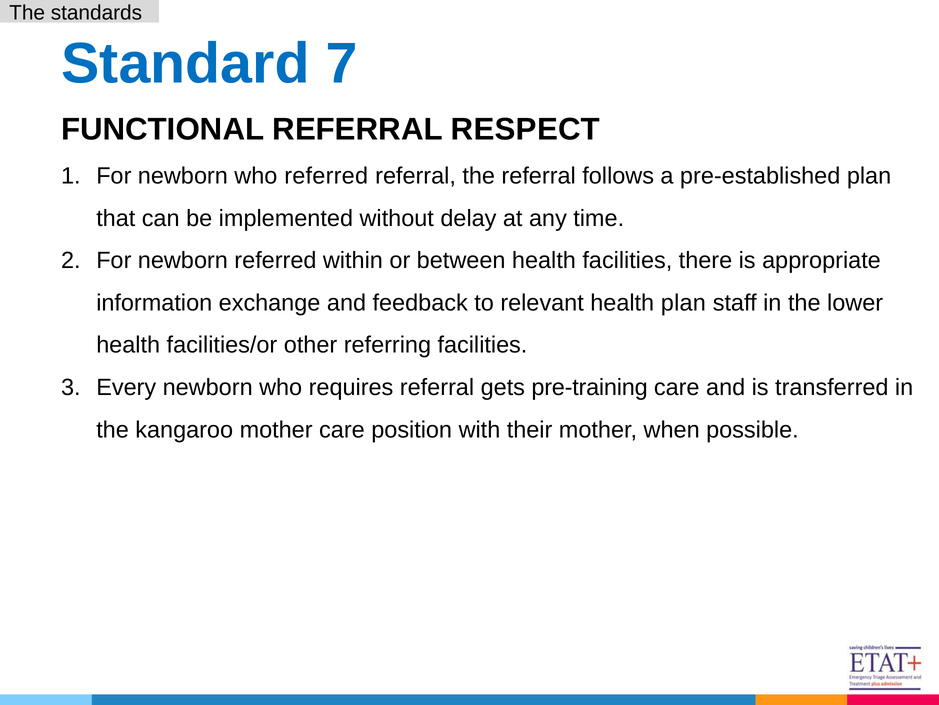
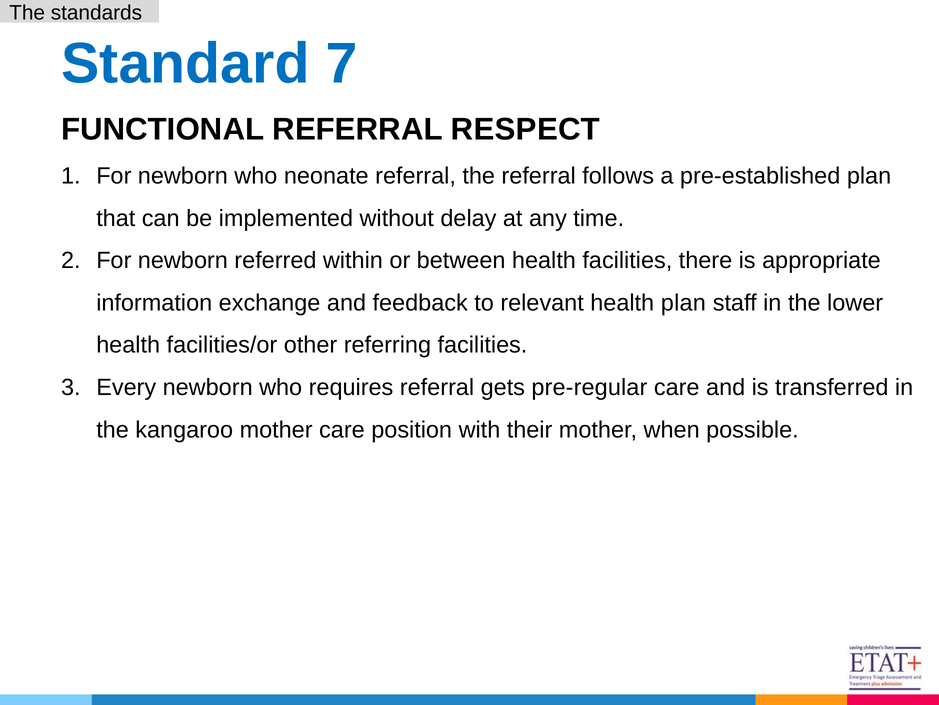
who referred: referred -> neonate (326, 176)
pre-training: pre-training -> pre-regular (589, 387)
